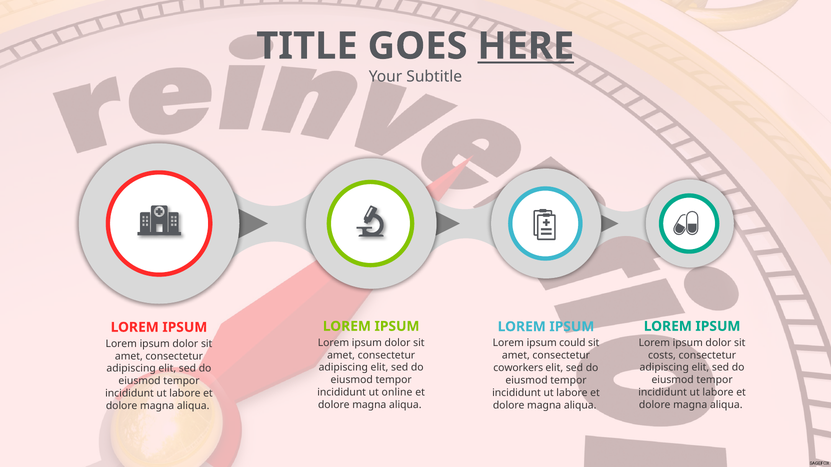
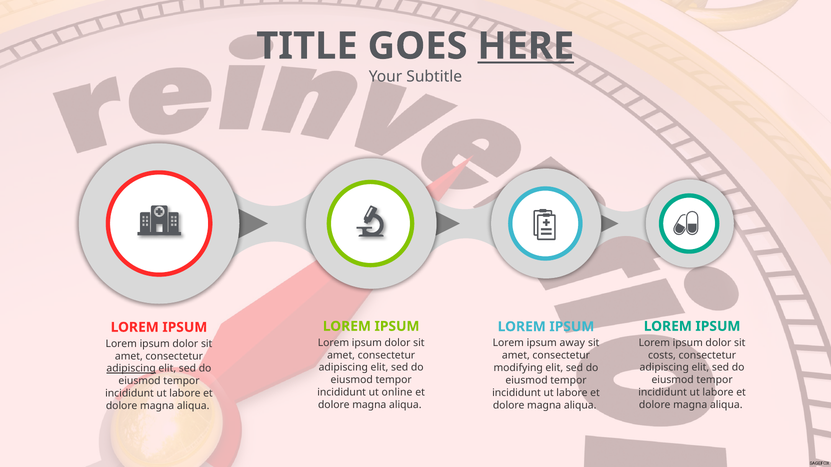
could: could -> away (572, 343)
coworkers: coworkers -> modifying (518, 368)
adipiscing underline: none -> present (131, 369)
